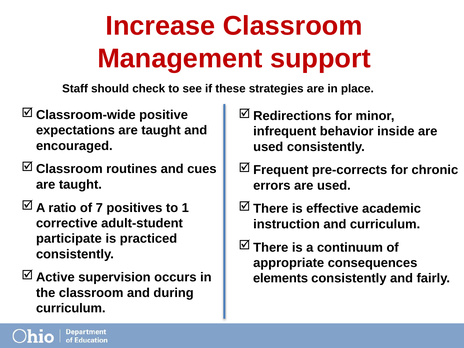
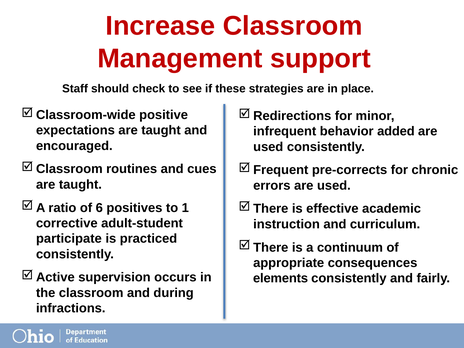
inside: inside -> added (396, 131)
7: 7 -> 6 (99, 208)
curriculum: curriculum -> infractions (71, 308)
